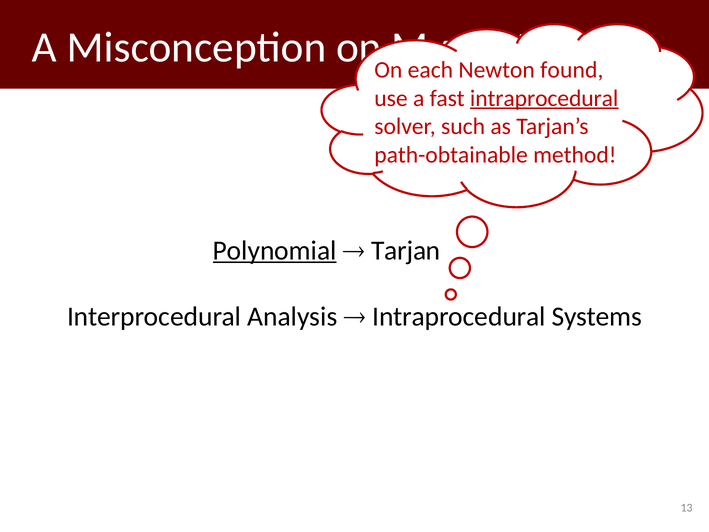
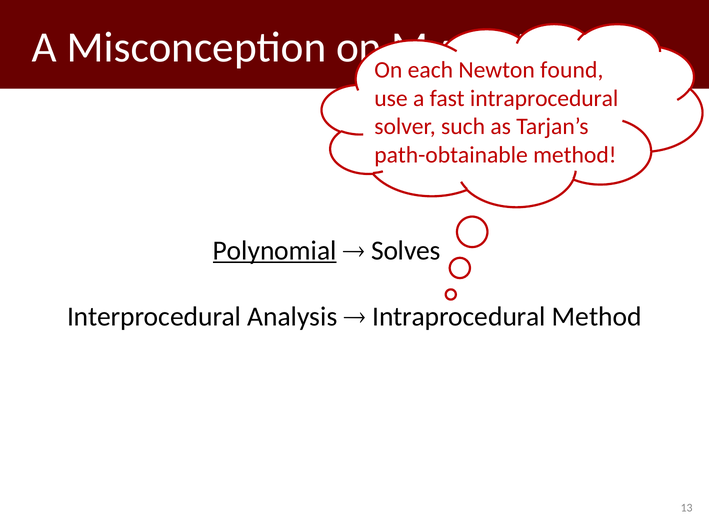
intraprocedural underline: present -> none (544, 98)
Tarjan: Tarjan -> Solves (406, 250)
Intraprocedural Systems: Systems -> Method (597, 317)
